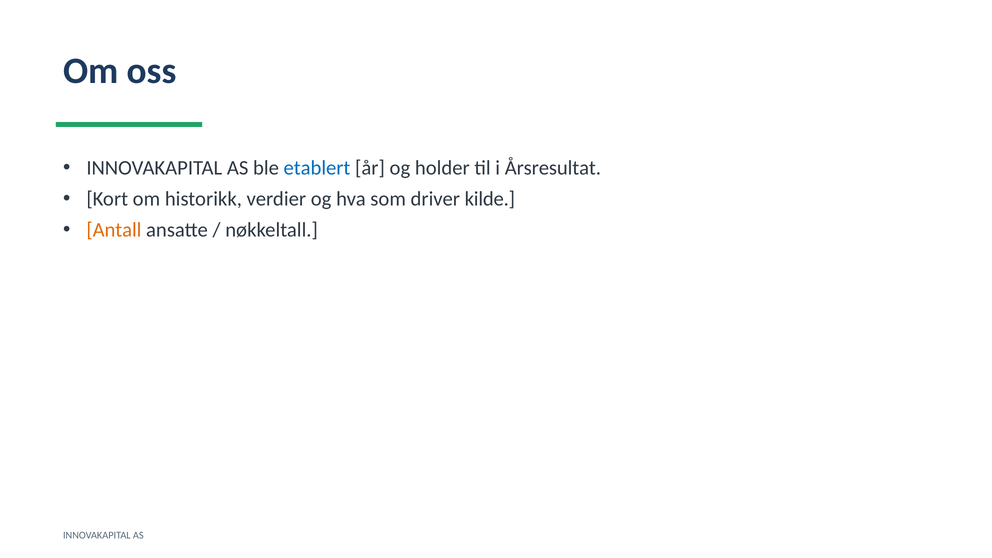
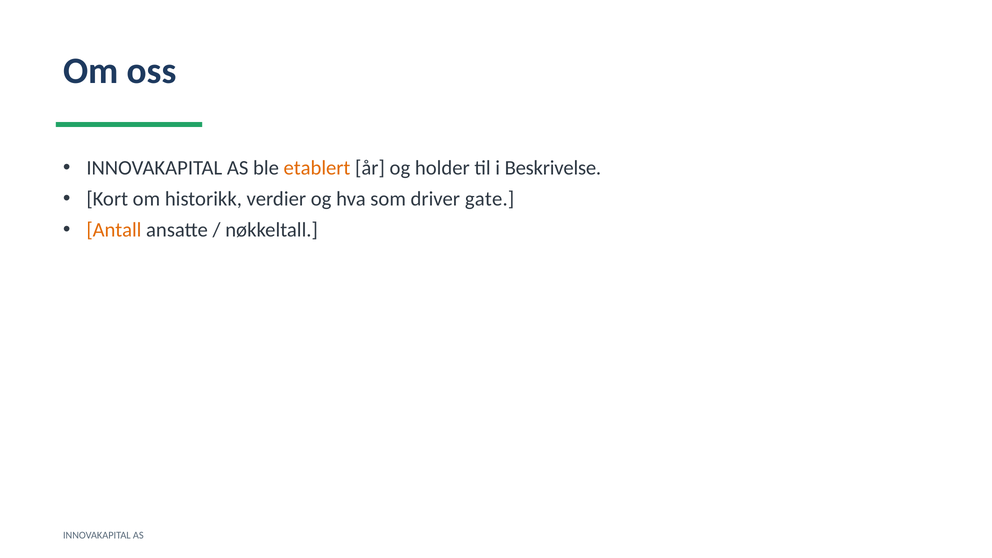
etablert colour: blue -> orange (317, 168)
Årsresultat: Årsresultat -> Beskrivelse (553, 168)
kilde: kilde -> gate (490, 199)
